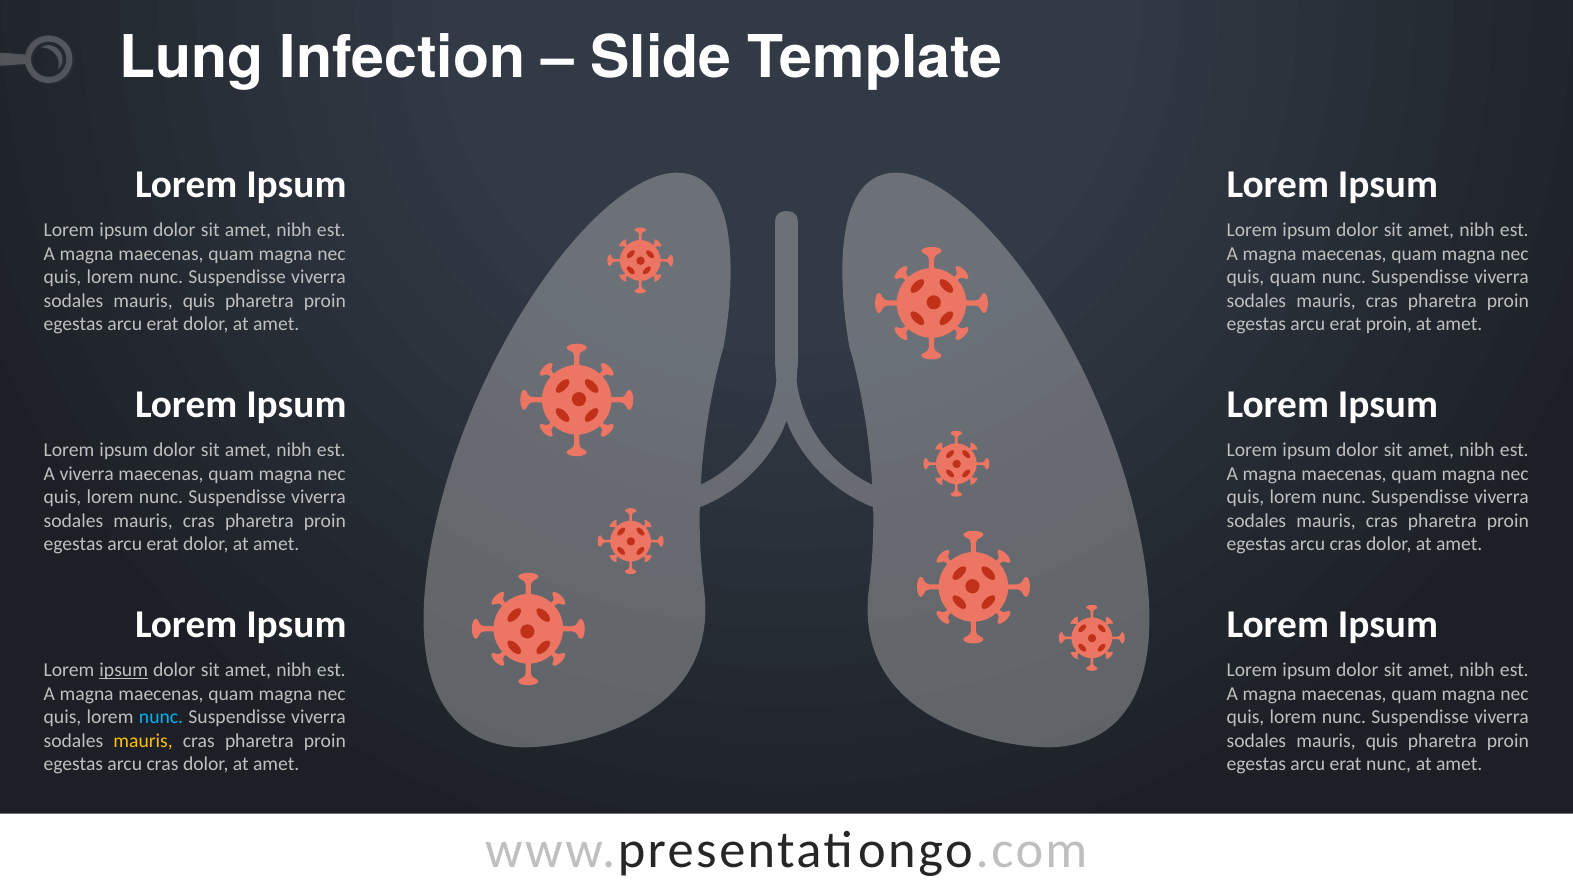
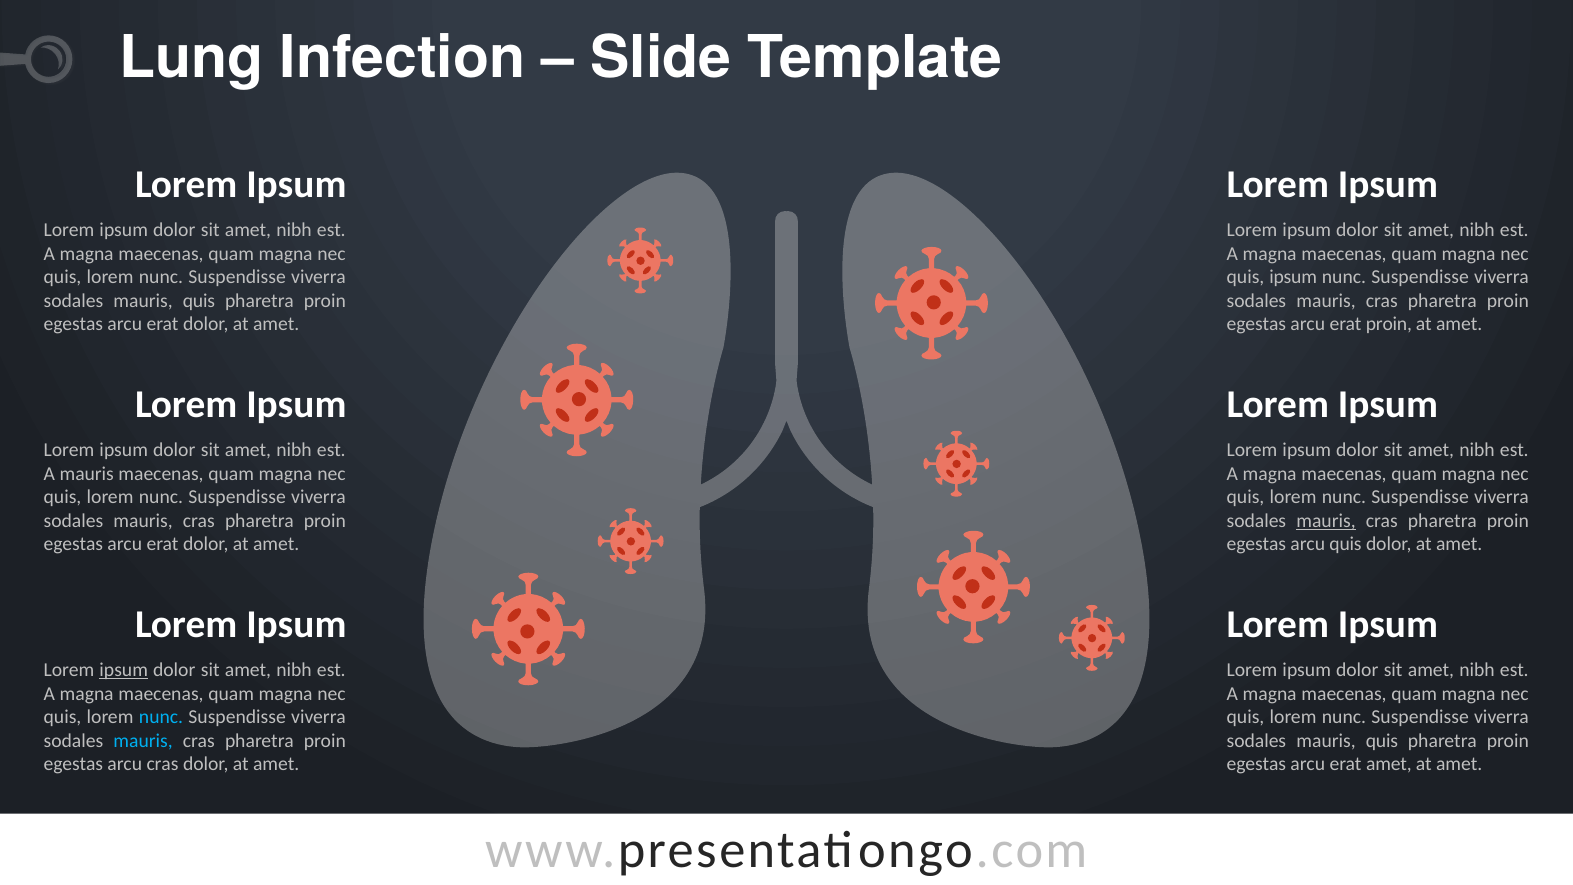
quis quam: quam -> ipsum (1293, 277)
A viverra: viverra -> mauris (87, 473)
mauris underline: none -> present (1326, 521)
cras: cras -> quis (1346, 544)
mauris colour: yellow -> light blue (143, 741)
erat nunc: nunc -> amet (1389, 764)
